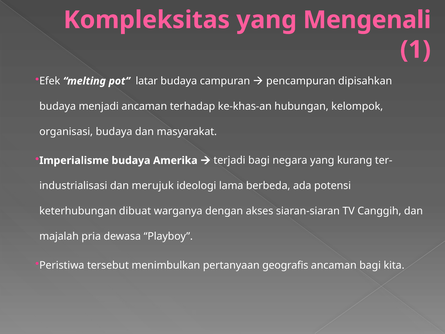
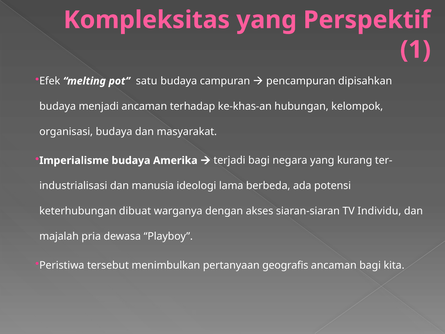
Mengenali: Mengenali -> Perspektif (367, 20)
latar: latar -> satu (147, 81)
merujuk: merujuk -> manusia (153, 186)
Canggih: Canggih -> Individu (379, 211)
